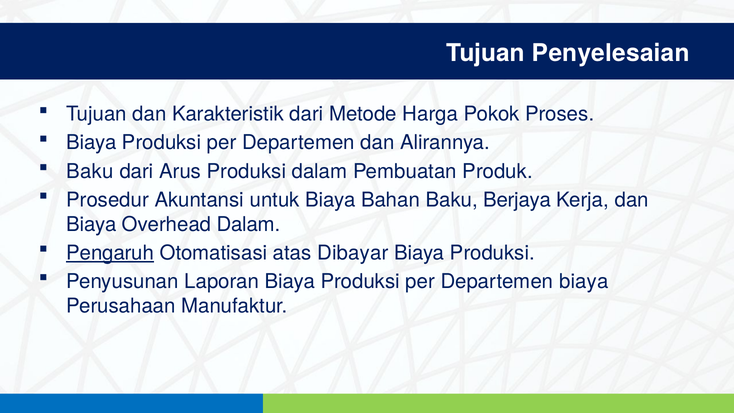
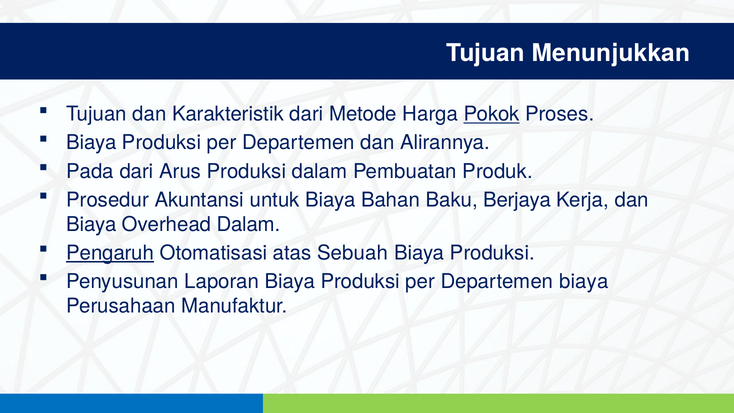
Penyelesaian: Penyelesaian -> Menunjukkan (611, 53)
Pokok underline: none -> present (492, 114)
Baku: Baku -> Pada (90, 171)
Dibayar: Dibayar -> Sebuah (353, 253)
